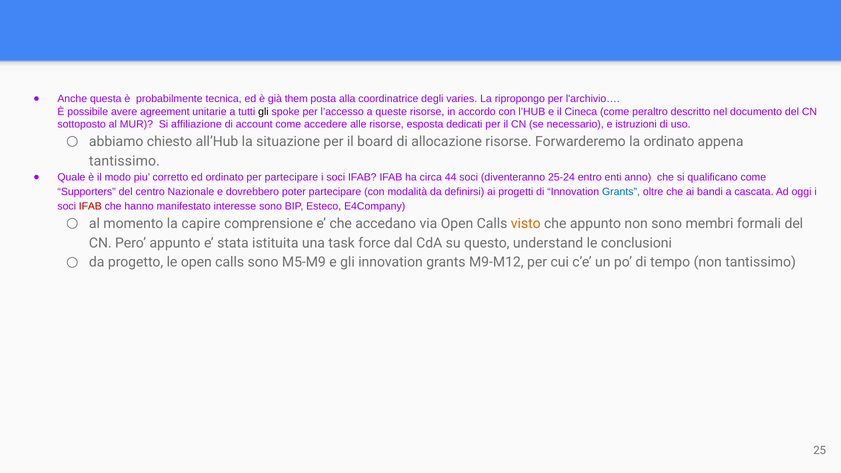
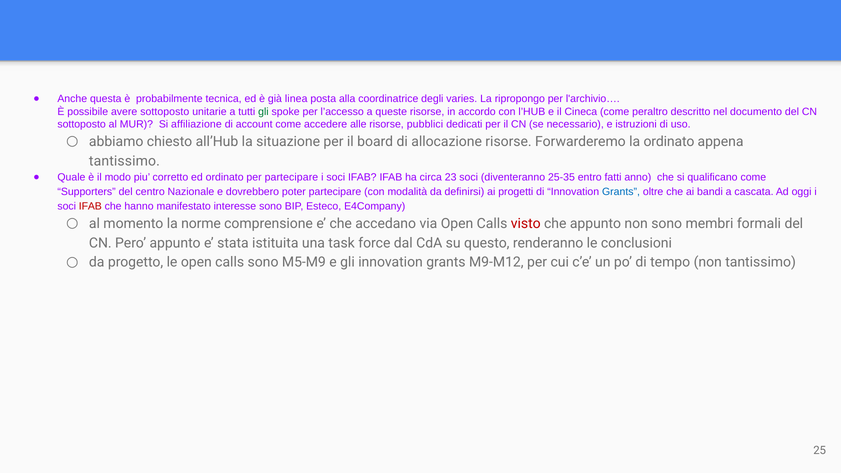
them: them -> linea (296, 99)
avere agreement: agreement -> sottoposto (165, 112)
gli colour: black -> green (263, 112)
esposta: esposta -> pubblici (425, 124)
44: 44 -> 23 (451, 177)
25-24: 25-24 -> 25-35 (561, 177)
enti: enti -> fatti (613, 177)
capire: capire -> norme (201, 224)
visto colour: orange -> red (526, 224)
understand: understand -> renderanno (548, 243)
